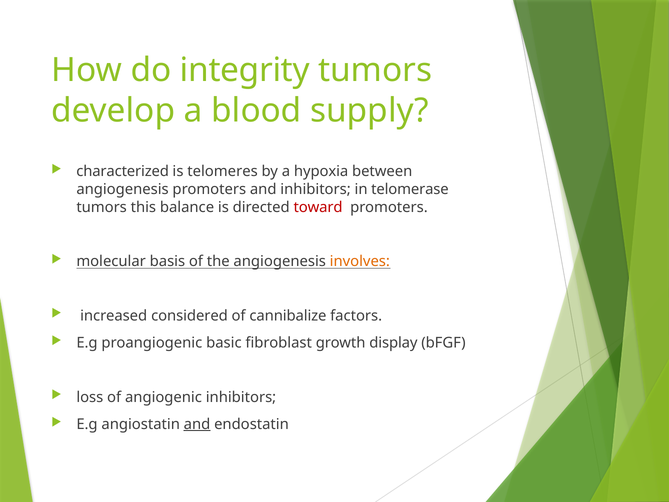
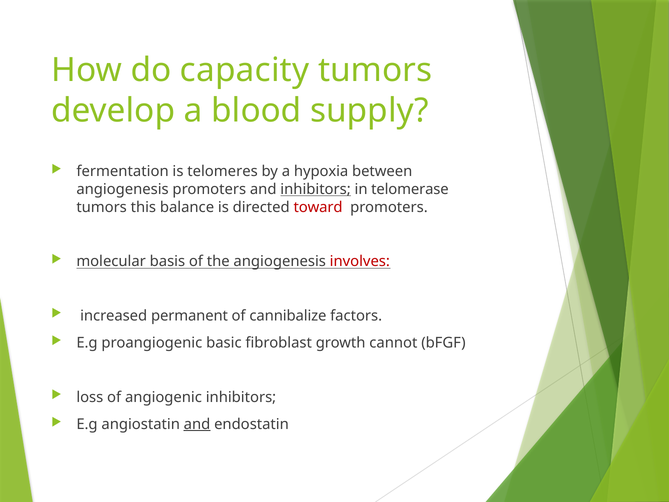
integrity: integrity -> capacity (245, 70)
characterized: characterized -> fermentation (123, 171)
inhibitors underline: none -> present (316, 189)
involves colour: orange -> red (360, 261)
considered: considered -> permanent (190, 316)
display: display -> cannot (393, 343)
